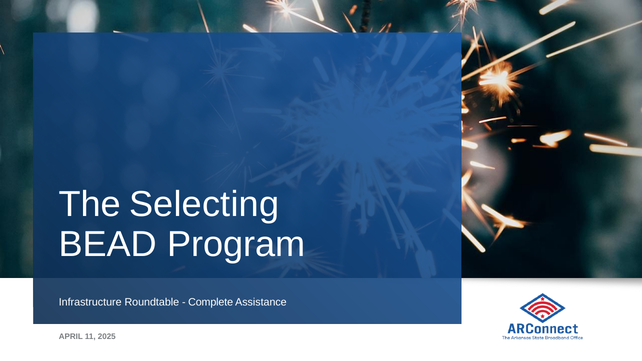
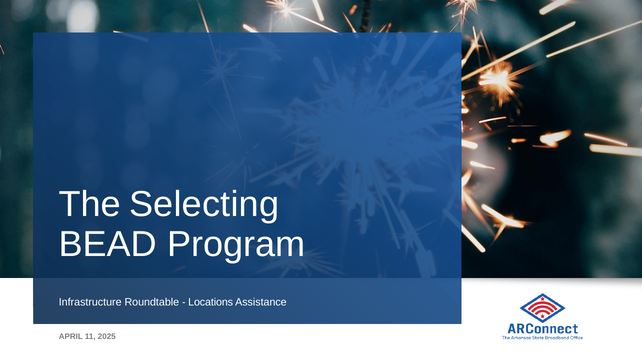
Complete: Complete -> Locations (211, 302)
